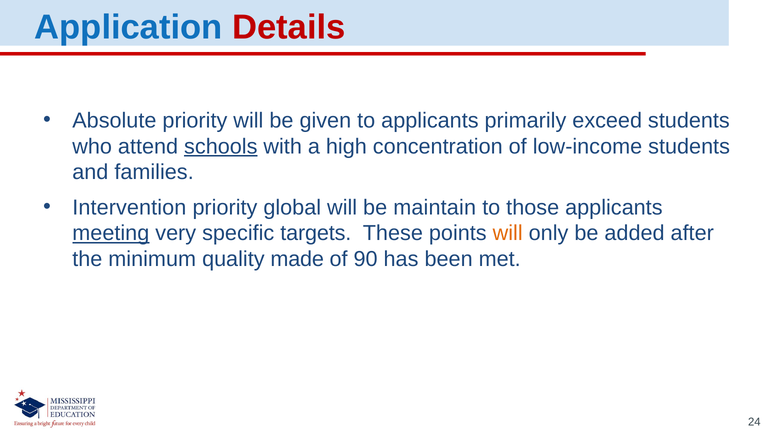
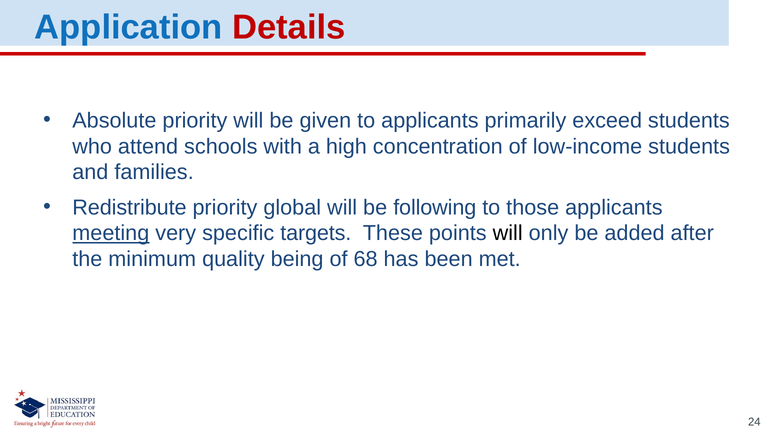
schools underline: present -> none (221, 146)
Intervention: Intervention -> Redistribute (129, 207)
maintain: maintain -> following (435, 207)
will colour: orange -> black (508, 233)
made: made -> being (297, 259)
90: 90 -> 68 (366, 259)
